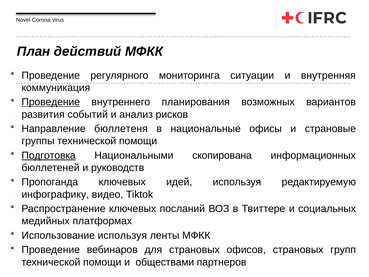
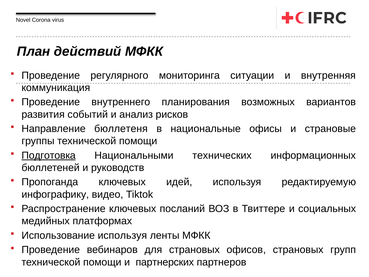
Проведение underline: present -> none (51, 102)
скопирована: скопирована -> технических (222, 155)
обществами: обществами -> партнерских (165, 262)
